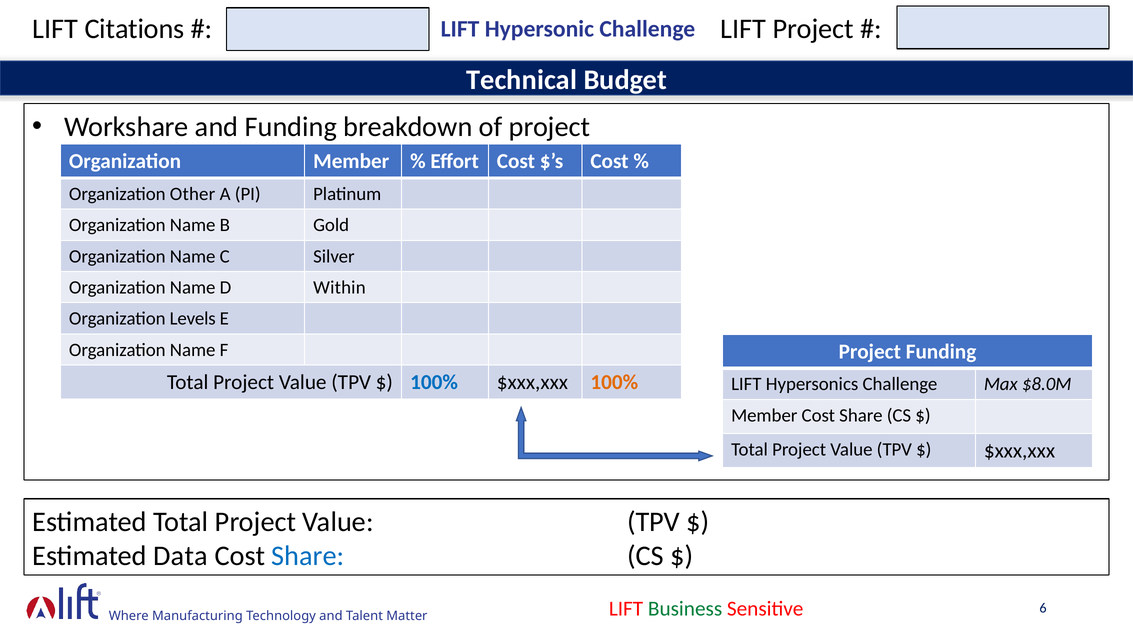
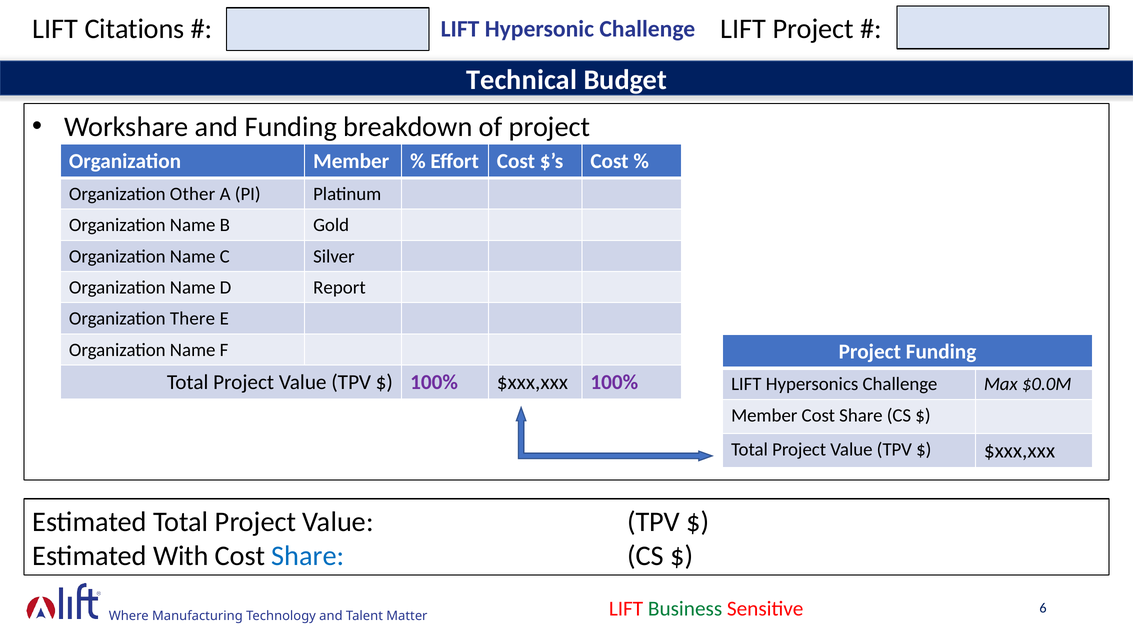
Within: Within -> Report (339, 288)
Levels: Levels -> There (193, 319)
100% colour: blue -> purple (434, 383)
100% colour: orange -> purple (614, 383)
$8.0M: $8.0M -> $0.0M (1047, 384)
Data: Data -> With (181, 556)
